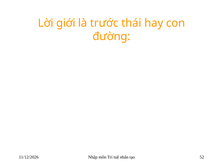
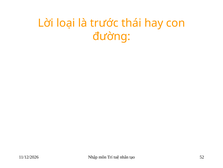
giới: giới -> loại (66, 23)
